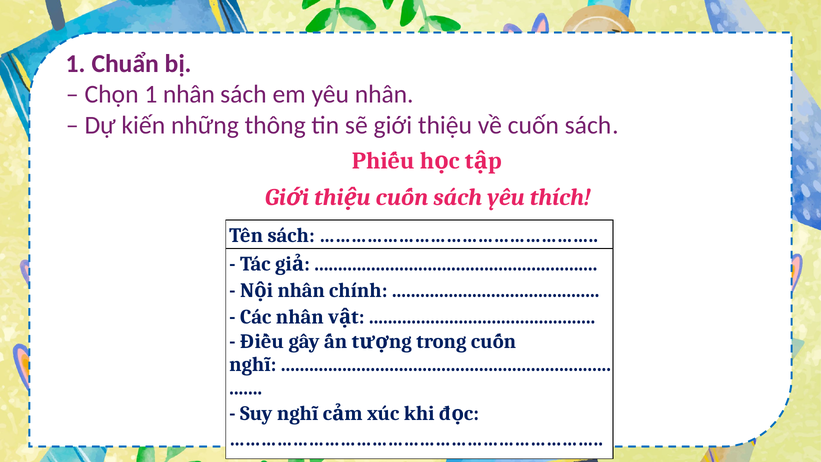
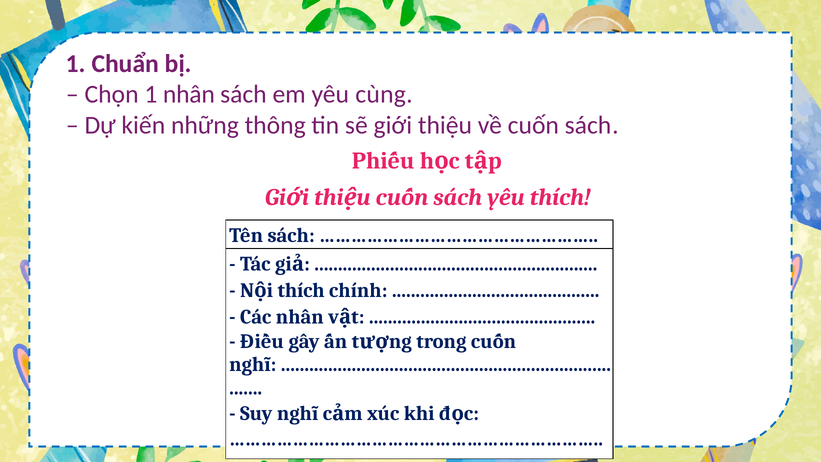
yêu nhân: nhân -> cùng (384, 94)
nhân: nhân -> thích (301, 290)
